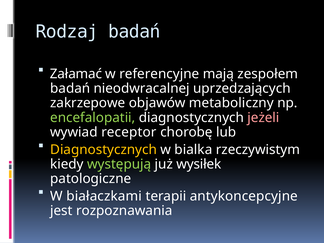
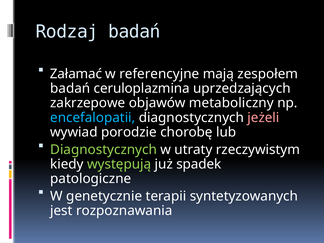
nieodwracalnej: nieodwracalnej -> ceruloplazmina (142, 88)
encefalopatii colour: light green -> light blue (93, 118)
receptor: receptor -> porodzie (129, 132)
Diagnostycznych colour: yellow -> light green (104, 150)
bialka: bialka -> utraty (193, 150)
wysiłek: wysiłek -> spadek (199, 164)
białaczkami: białaczkami -> genetycznie (104, 196)
antykoncepcyjne: antykoncepcyjne -> syntetyzowanych (244, 196)
